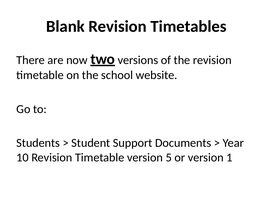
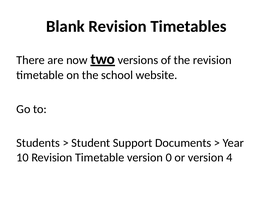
5: 5 -> 0 (169, 158)
1: 1 -> 4 (229, 158)
